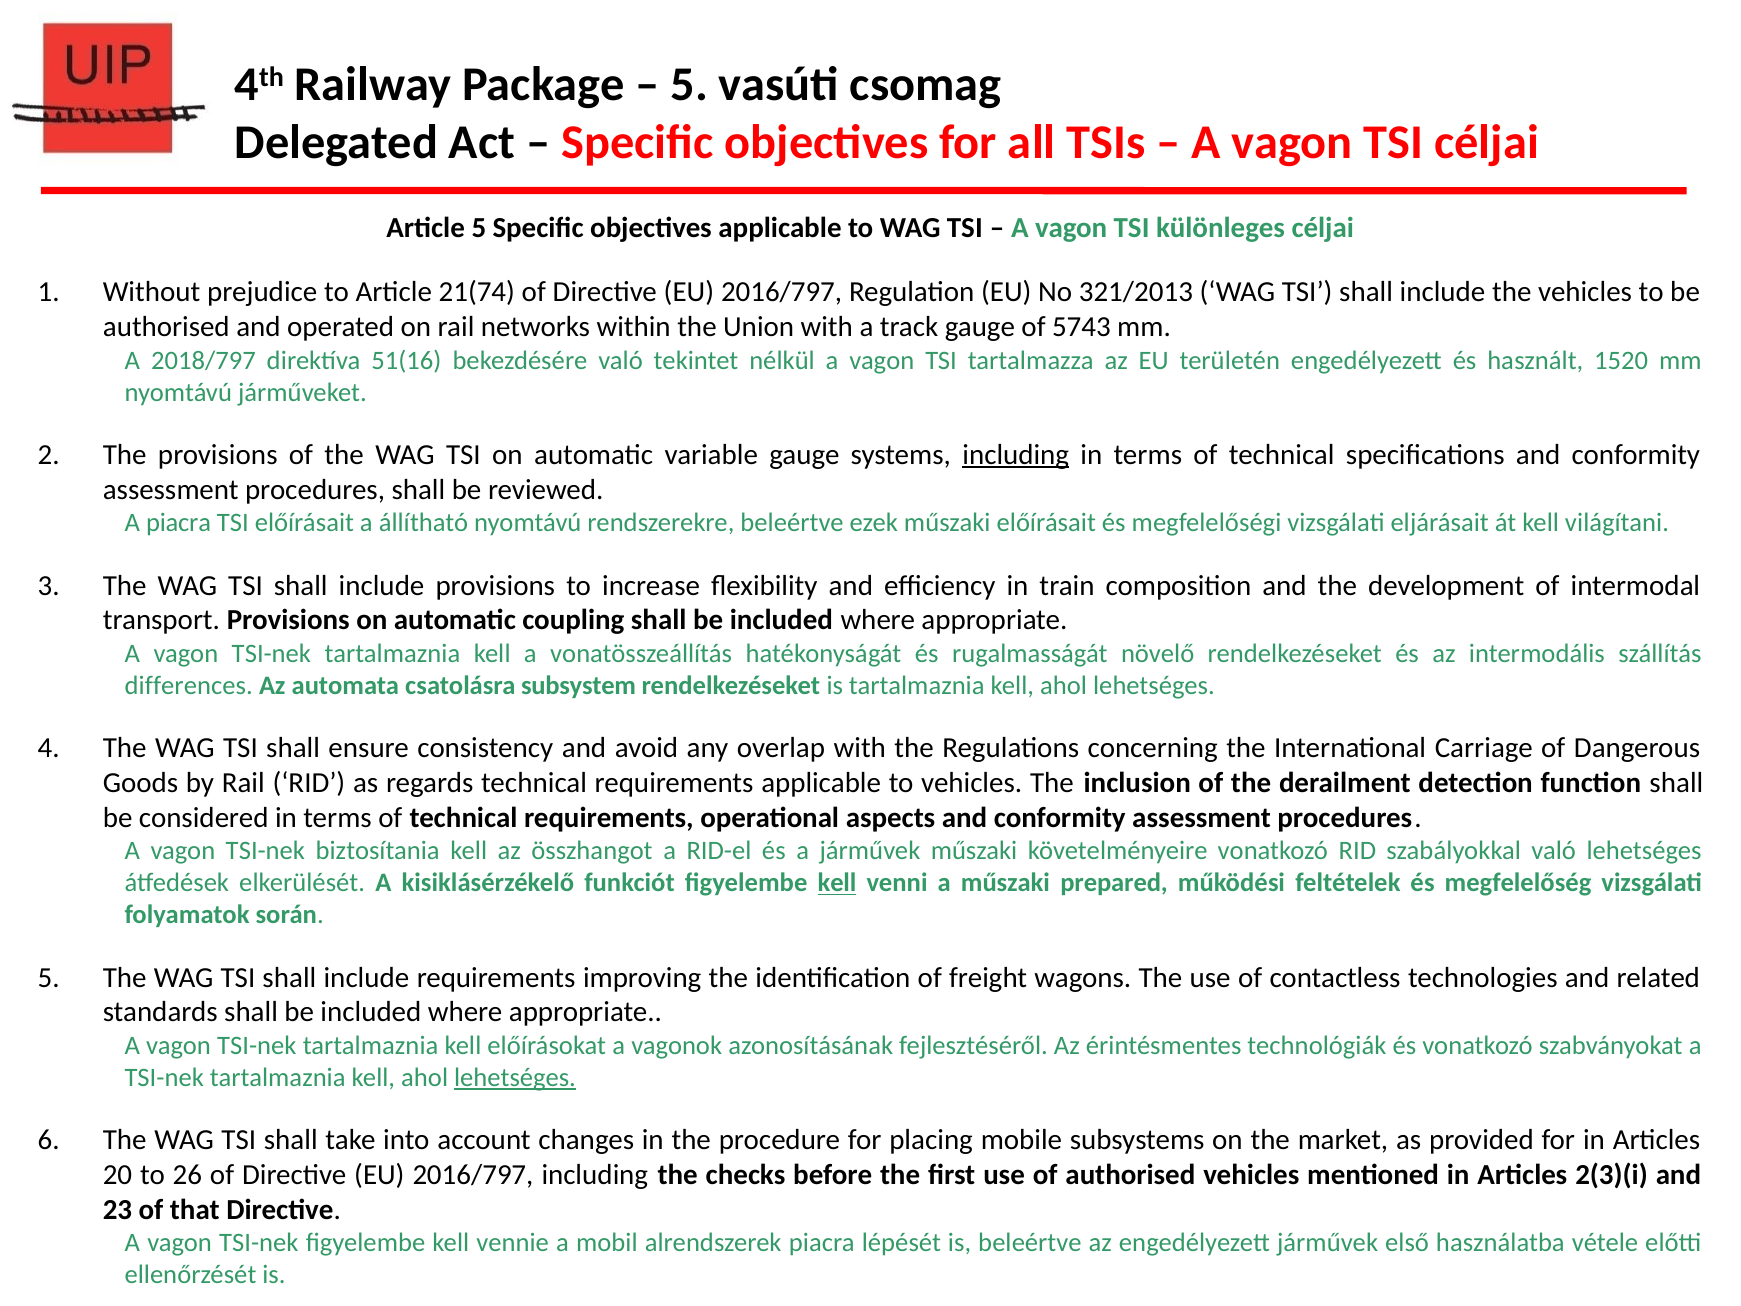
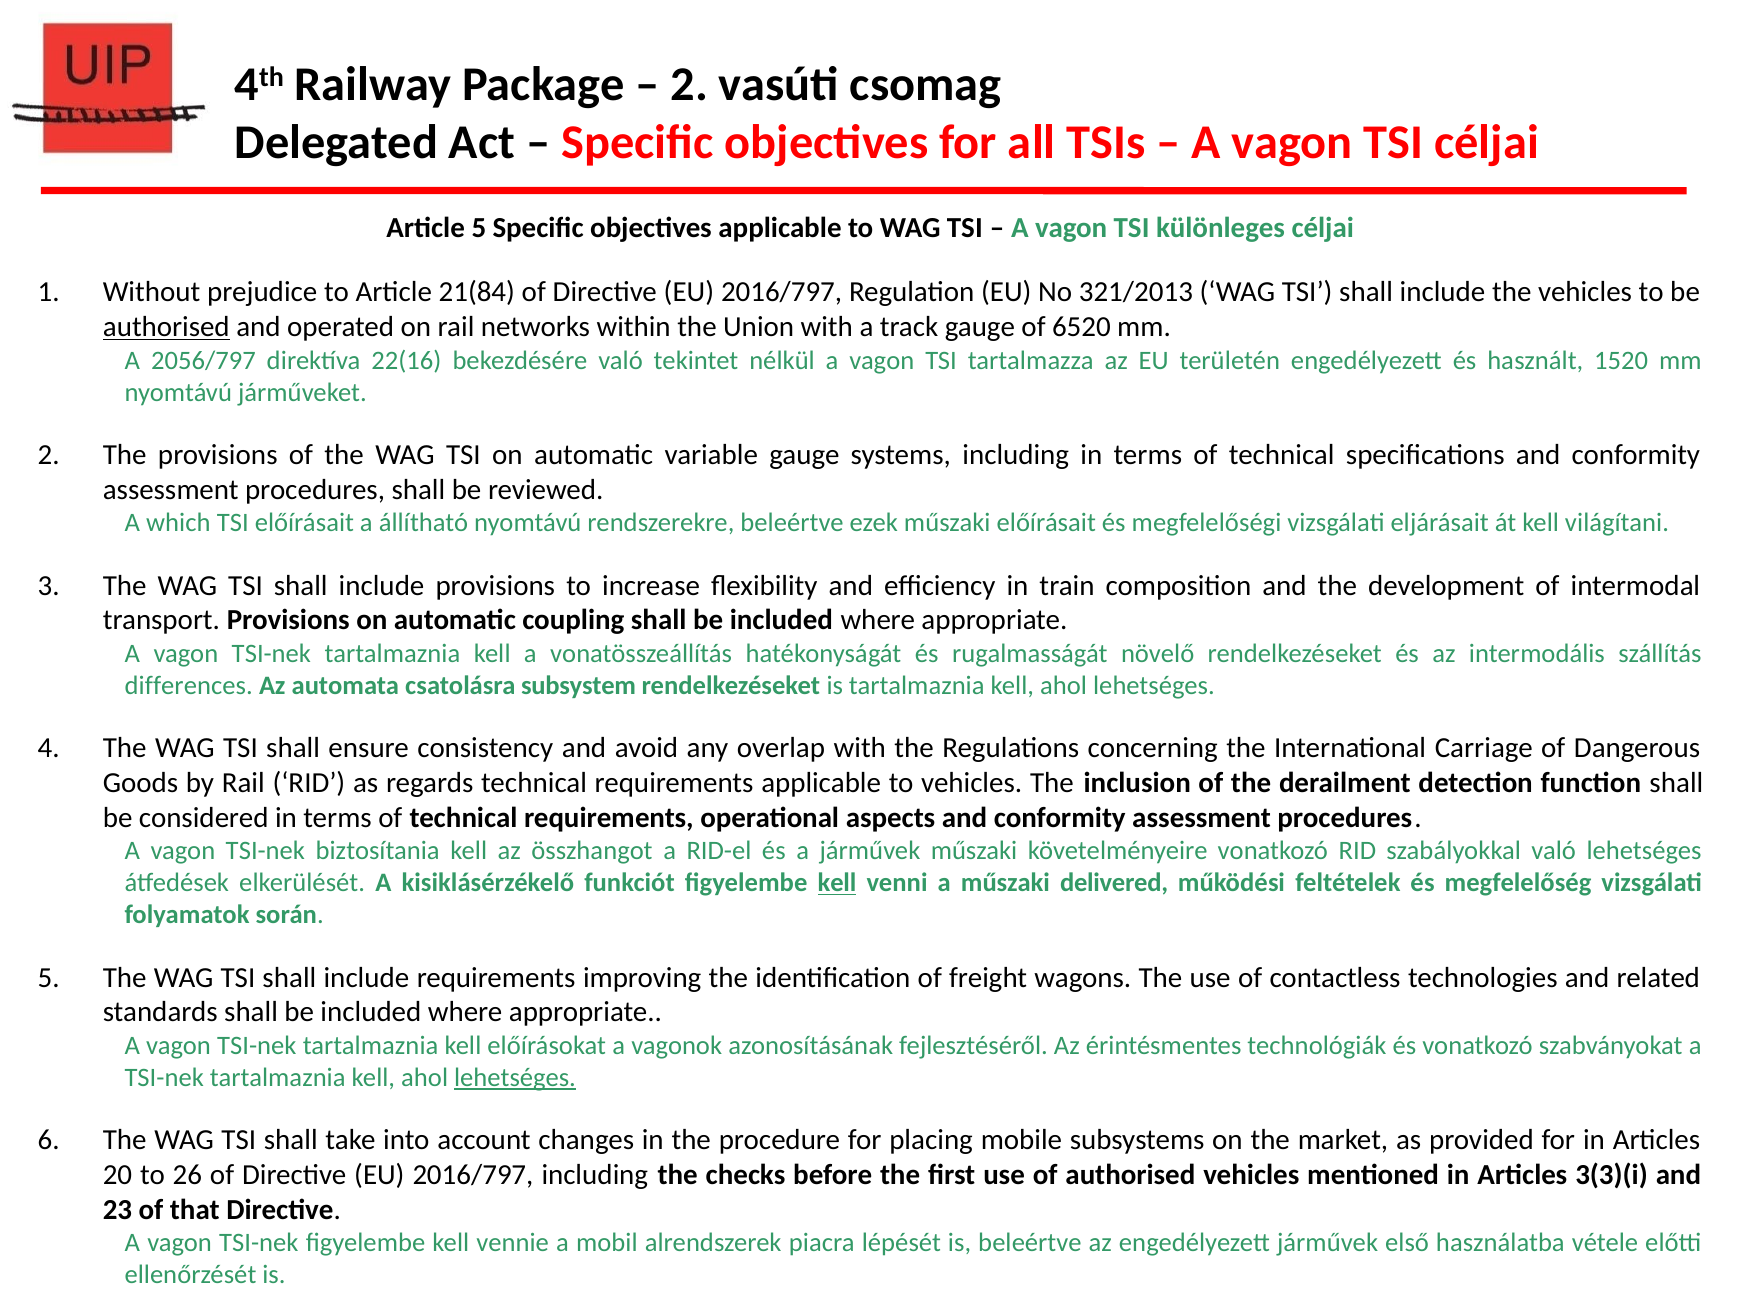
5: 5 -> 2 (689, 85)
21(74: 21(74 -> 21(84 (477, 292)
authorised underline: none -> present (166, 327)
5743: 5743 -> 6520 (1081, 327)
2018/797: 2018/797 -> 2056/797 (203, 360)
51(16: 51(16 -> 22(16 (406, 360)
including underline: present -> none (1016, 455)
A piacra: piacra -> which (178, 523)
prepared: prepared -> delivered (1114, 883)
2(3)(i: 2(3)(i -> 3(3)(i (1612, 1175)
